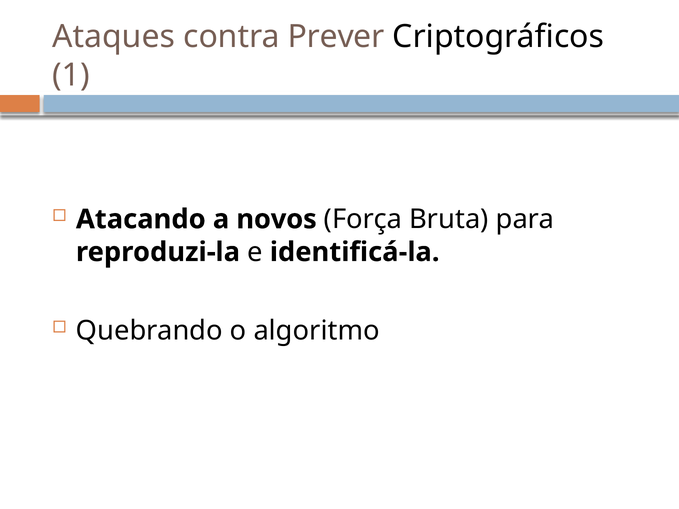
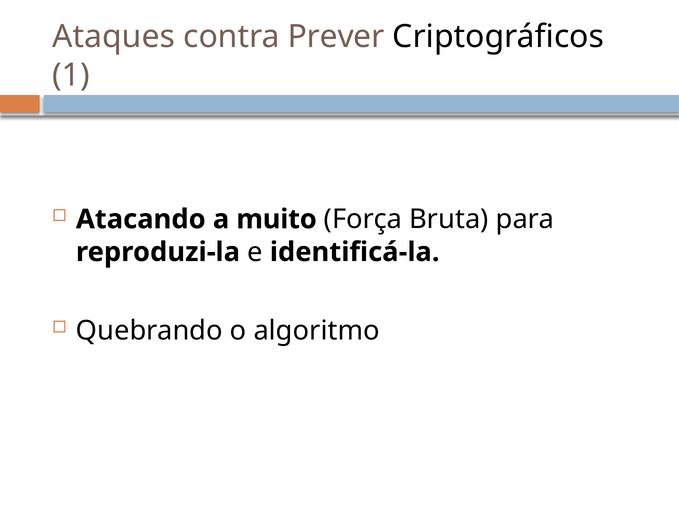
novos: novos -> muito (277, 219)
